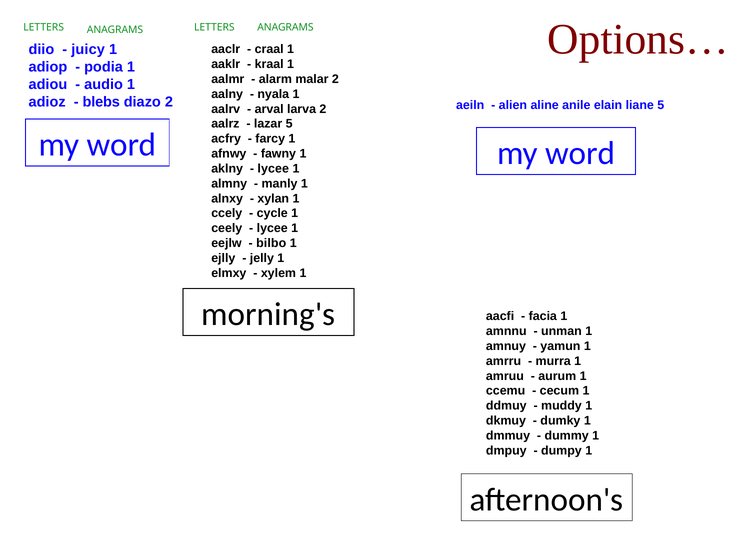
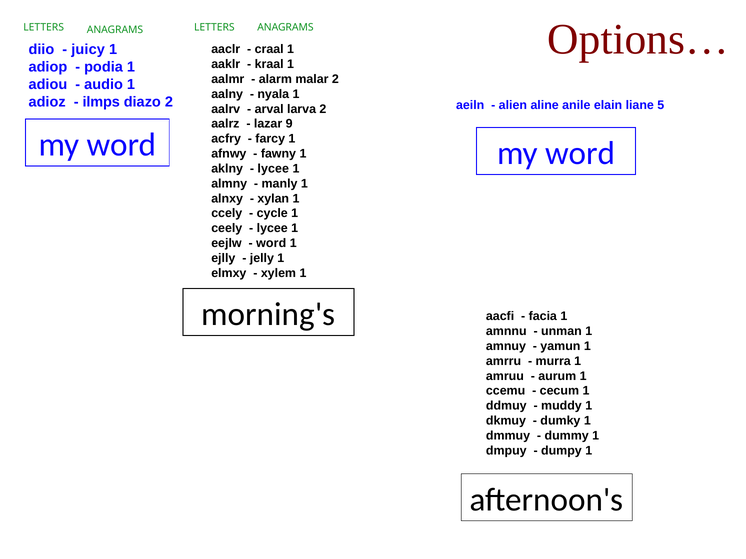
blebs: blebs -> ilmps (101, 102)
lazar 5: 5 -> 9 (289, 124)
bilbo: bilbo -> word (271, 243)
